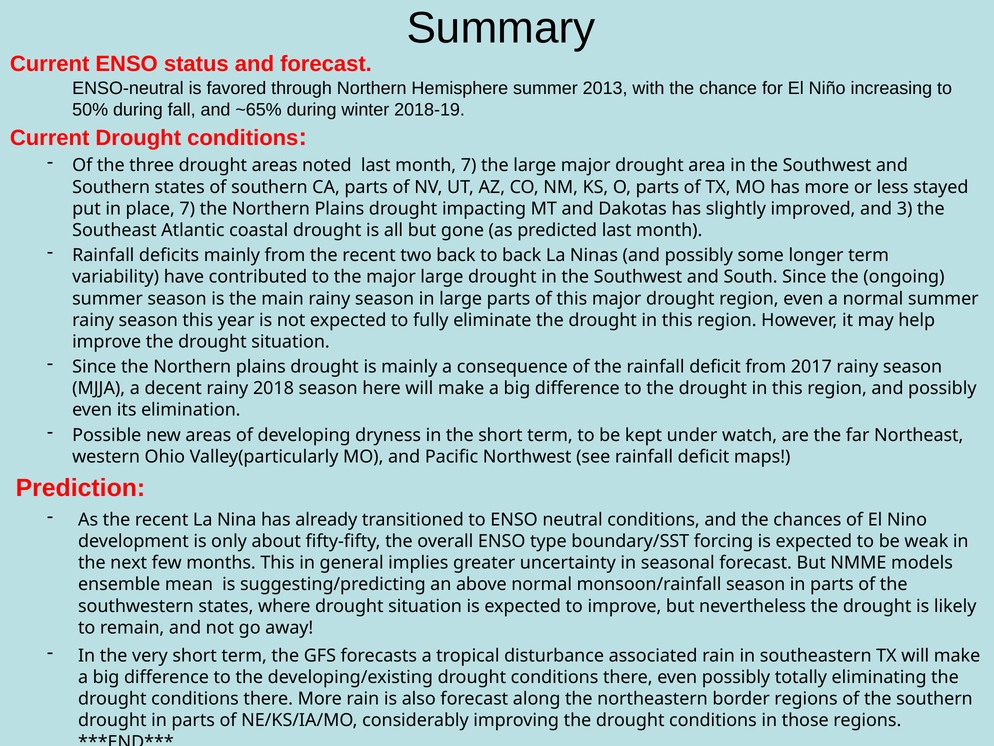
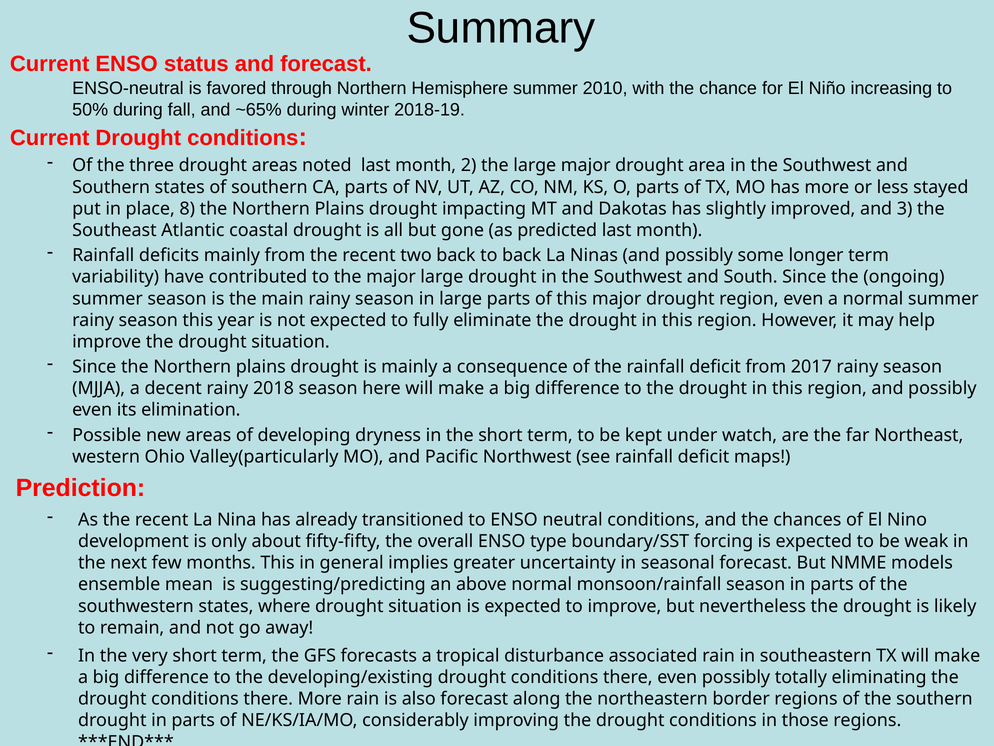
2013: 2013 -> 2010 (605, 88)
month 7: 7 -> 2 (469, 165)
place 7: 7 -> 8 (187, 209)
